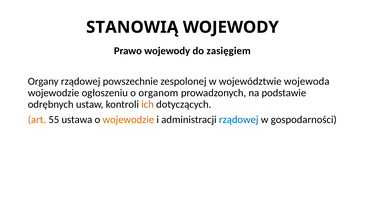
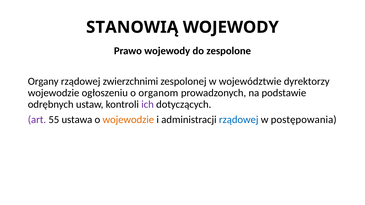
zasięgiem: zasięgiem -> zespolone (229, 51)
powszechnie: powszechnie -> zwierzchnimi (130, 82)
wojewoda: wojewoda -> dyrektorzy (307, 82)
ich colour: orange -> purple (148, 105)
art colour: orange -> purple (37, 120)
gospodarności: gospodarności -> postępowania (304, 120)
